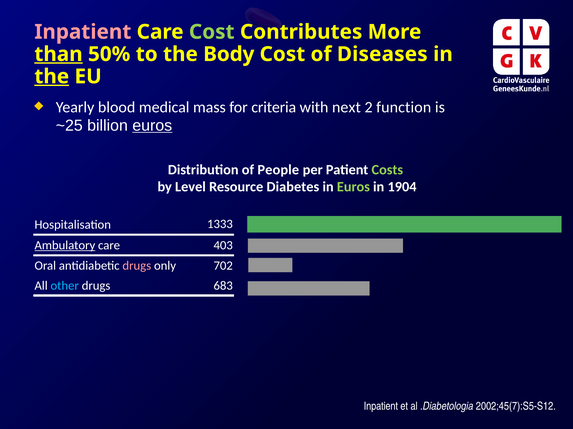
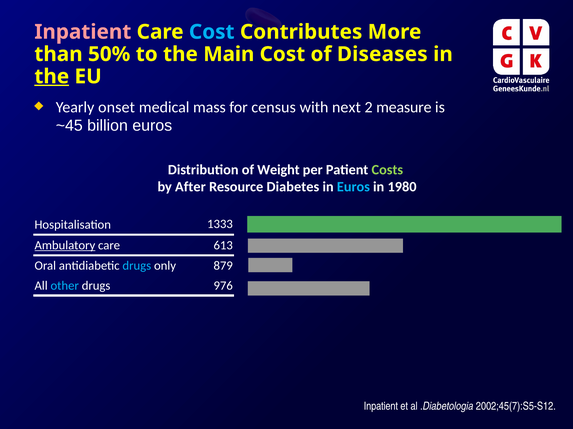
Cost colour: light green -> light blue (212, 32)
than underline: present -> none (59, 54)
Body: Body -> Main (229, 54)
blood: blood -> onset (117, 108)
criteria: criteria -> census (274, 108)
function: function -> measure (404, 108)
~25: ~25 -> ~45 (69, 126)
euros underline: present -> none (152, 126)
People: People -> Weight (278, 170)
Level: Level -> After (190, 187)
Euros colour: light green -> light blue (353, 187)
1904: 1904 -> 1980 (402, 187)
403: 403 -> 613 (223, 246)
drugs colour: pink -> light blue (137, 266)
702: 702 -> 879 (223, 266)
683: 683 -> 976 (223, 286)
